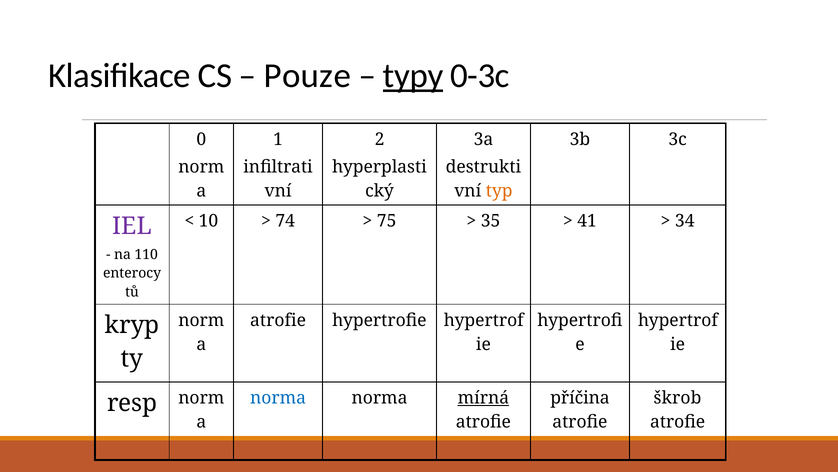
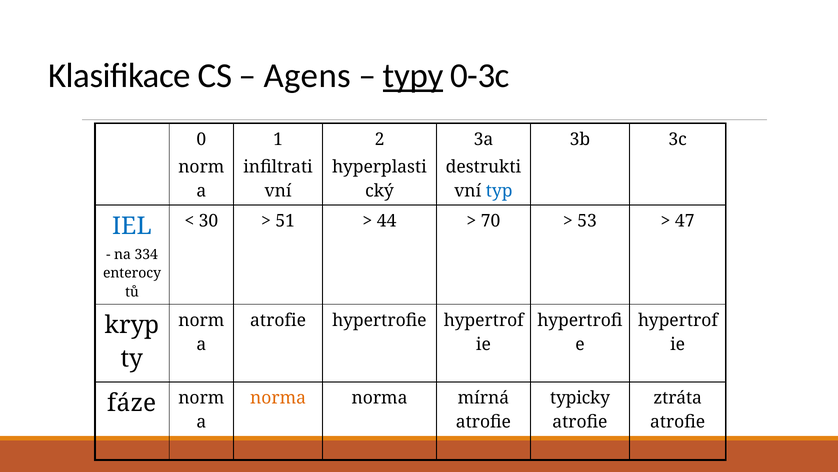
Pouze: Pouze -> Agens (307, 76)
typ colour: orange -> blue (499, 191)
10: 10 -> 30 (208, 221)
74: 74 -> 51 (285, 221)
75: 75 -> 44 (387, 221)
35: 35 -> 70 (491, 221)
41: 41 -> 53 (587, 221)
34: 34 -> 47 (685, 221)
IEL colour: purple -> blue (132, 226)
110: 110 -> 334 (146, 254)
norma colour: blue -> orange (278, 398)
mírná underline: present -> none (483, 398)
příčina: příčina -> typicky (580, 398)
škrob: škrob -> ztráta (678, 398)
resp: resp -> fáze (132, 403)
